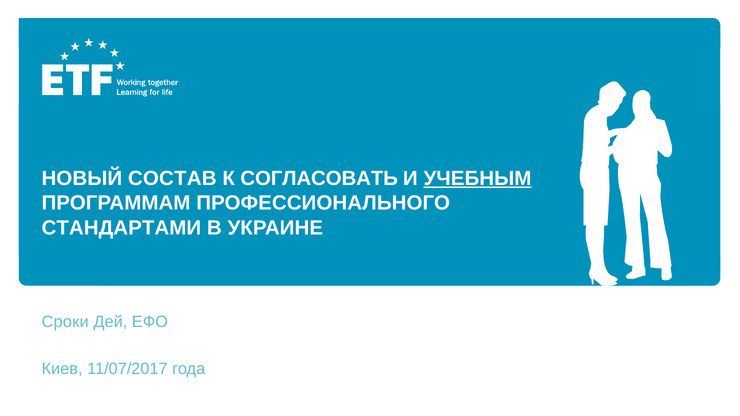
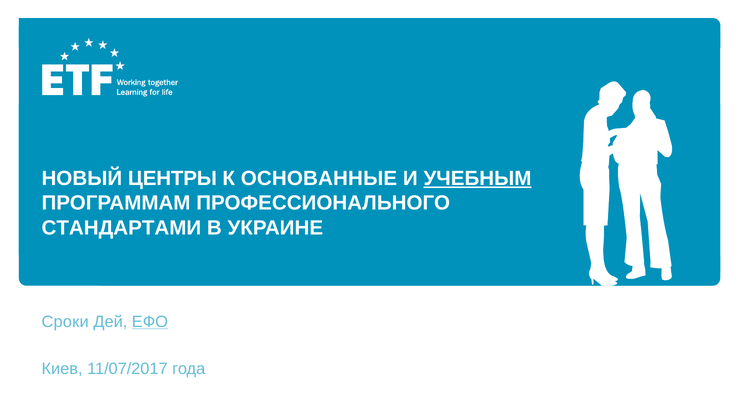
СОСТАВ: СОСТАВ -> ЦЕНТРЫ (172, 179)
СОГЛАСОВАТЬ: СОГЛАСОВАТЬ -> ОСНОВАННЫЕ (319, 179)
ЕФО underline: none -> present (150, 322)
